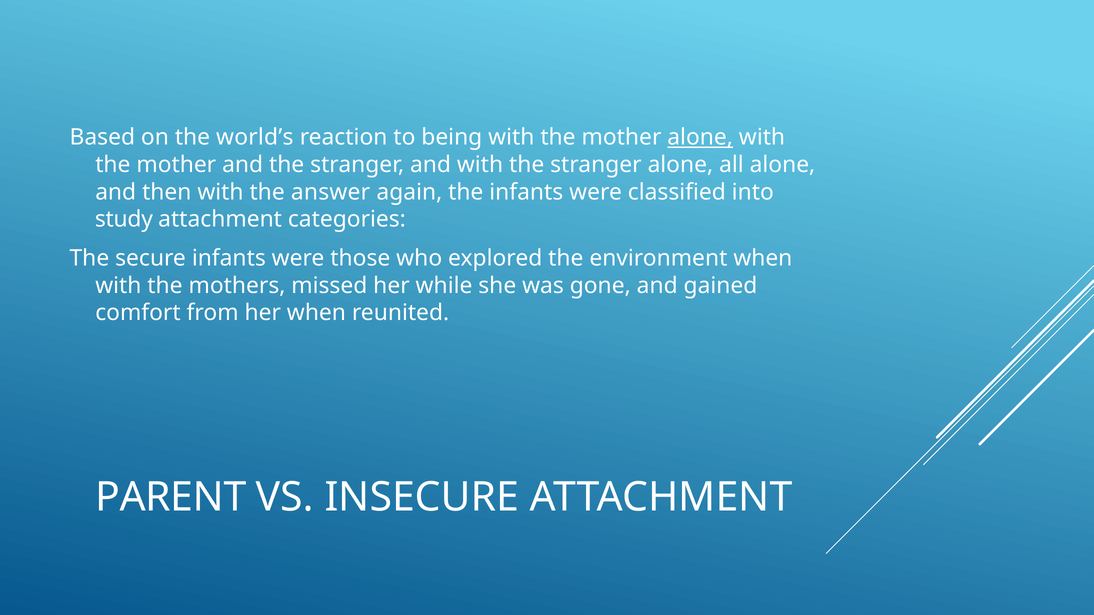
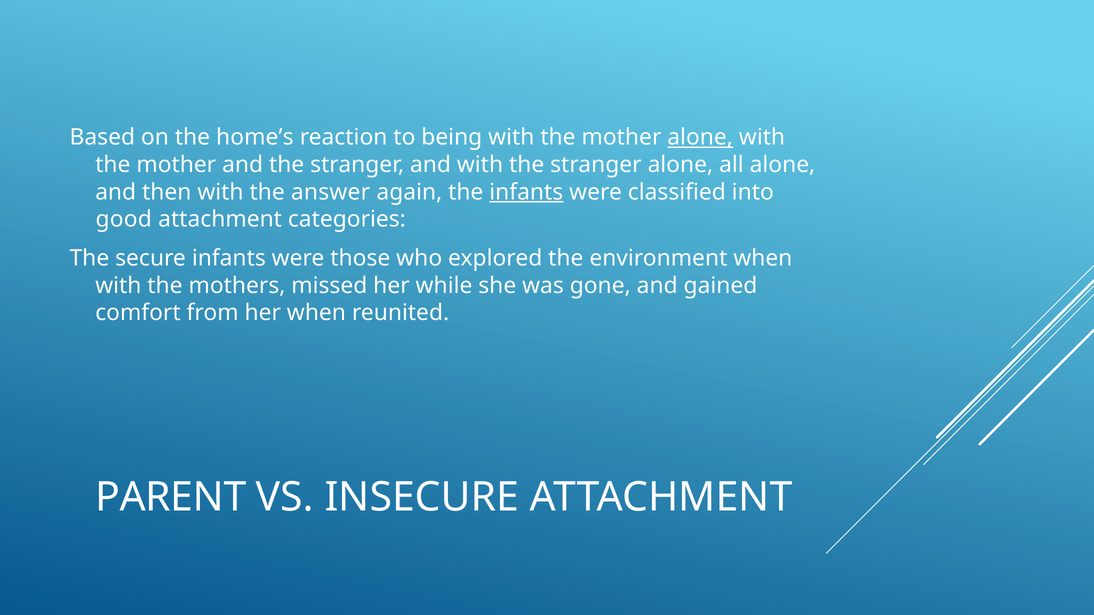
world’s: world’s -> home’s (255, 138)
infants underline: none -> present (526, 192)
study: study -> good (124, 220)
